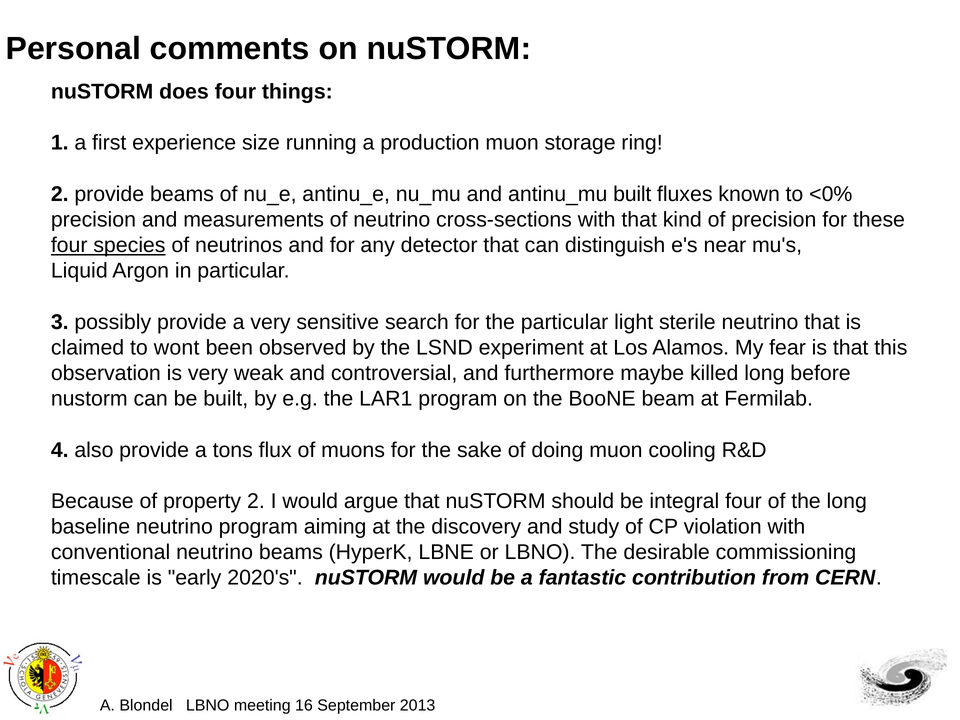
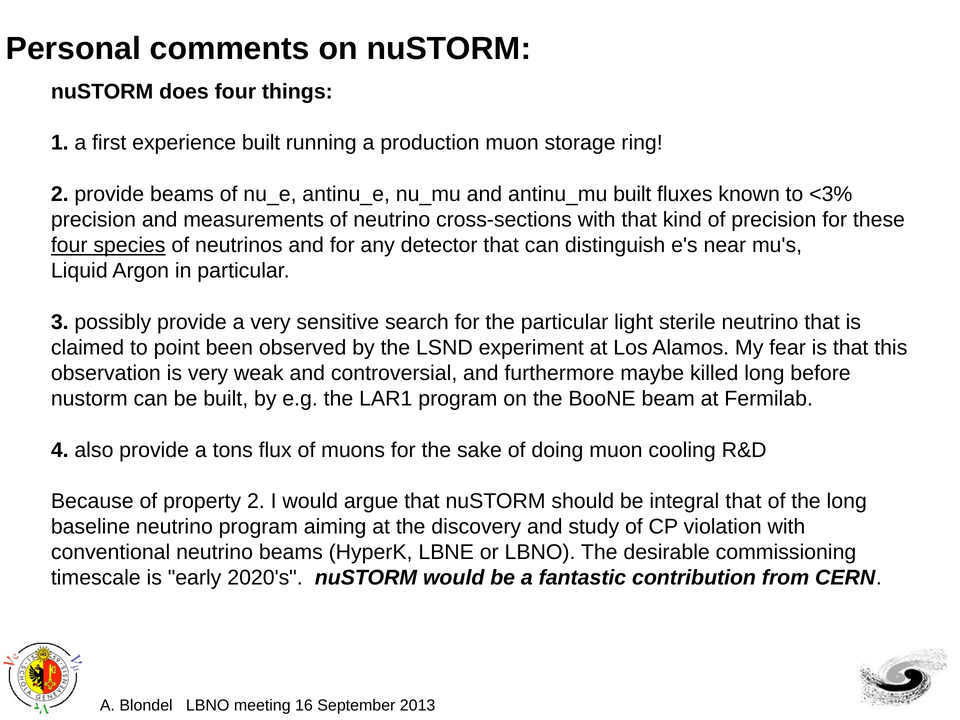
experience size: size -> built (261, 143)
<0%: <0% -> <3% (831, 194)
wont: wont -> point (177, 348)
integral four: four -> that (743, 501)
